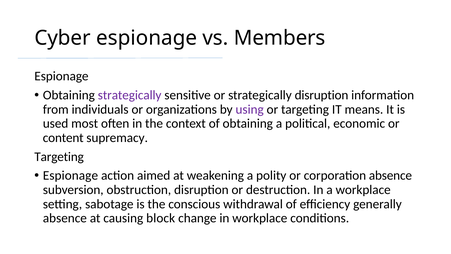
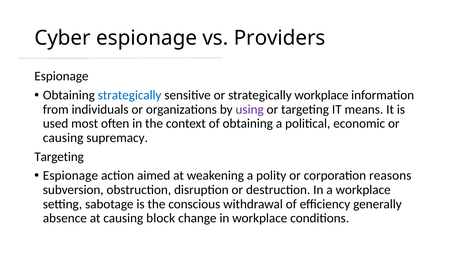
Members: Members -> Providers (280, 38)
strategically colour: purple -> blue (130, 95)
strategically disruption: disruption -> workplace (322, 95)
content: content -> causing (63, 138)
corporation absence: absence -> reasons (390, 175)
